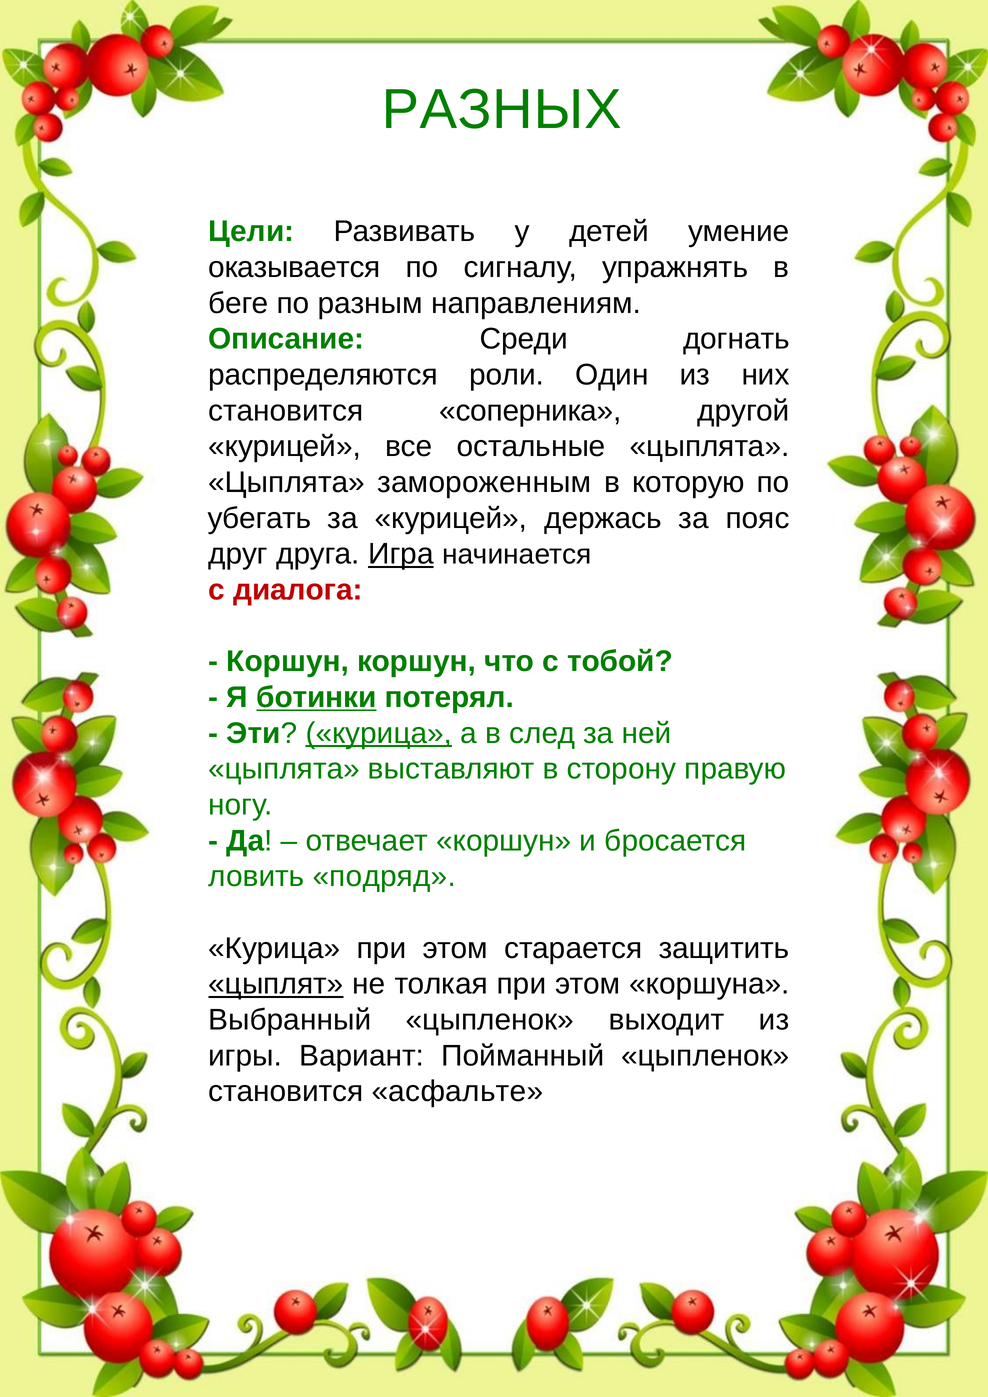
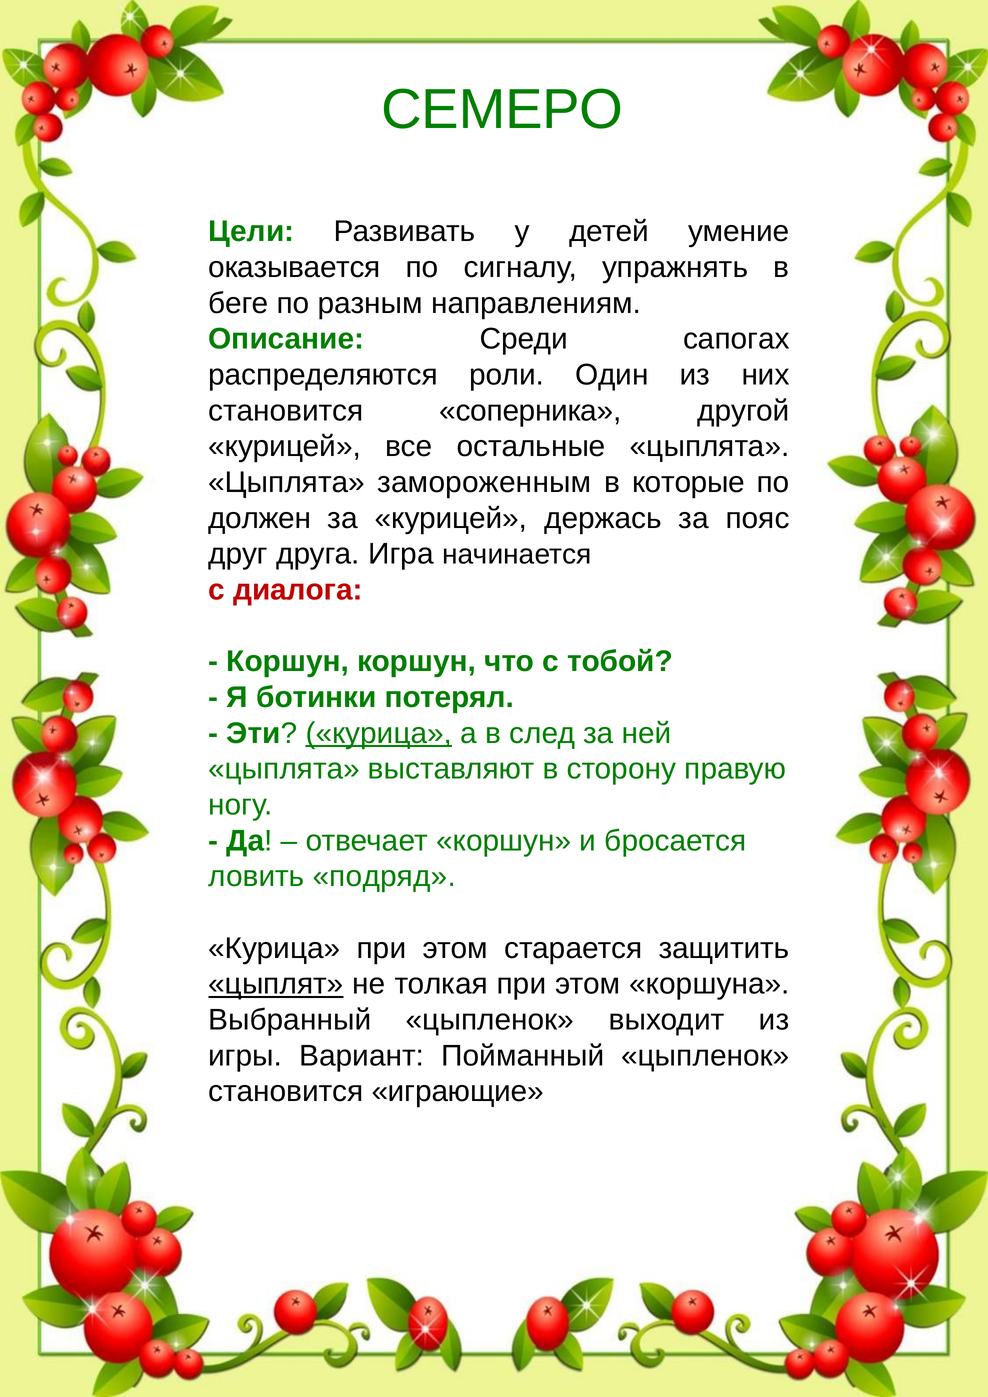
РАЗНЫХ: РАЗНЫХ -> СЕМЕРО (502, 110)
догнать: догнать -> сапогах (736, 339)
которую: которую -> которые (688, 482)
убегать: убегать -> должен (260, 518)
Игра underline: present -> none (401, 554)
ботинки underline: present -> none (316, 698)
асфальте: асфальте -> играющие (458, 1092)
